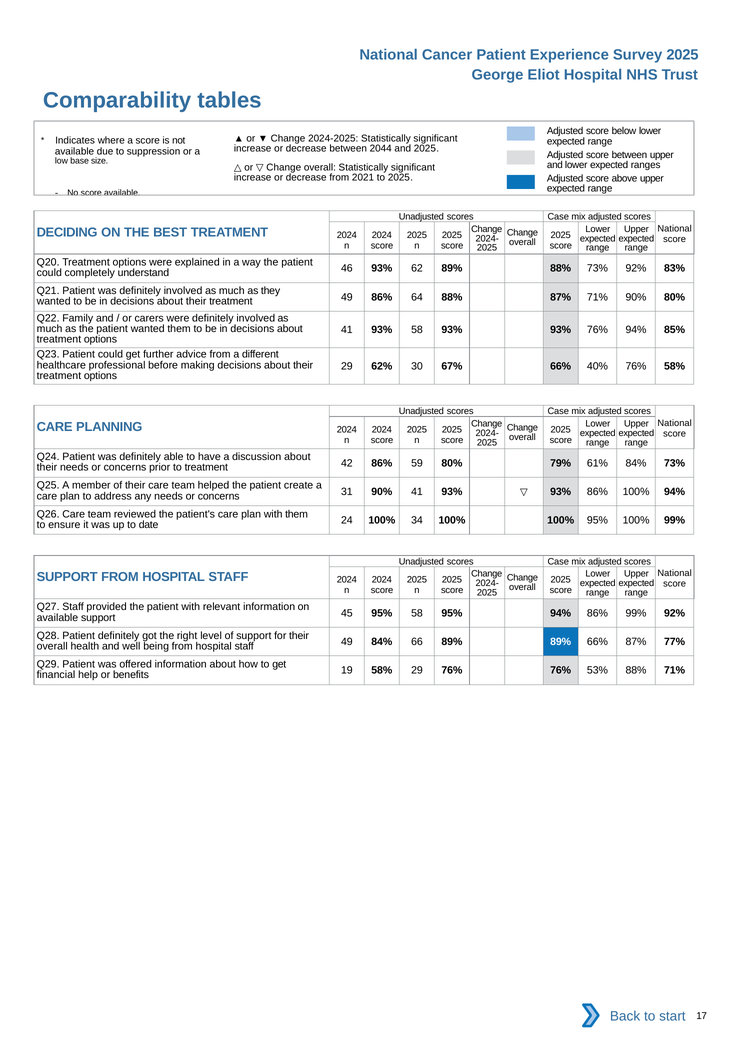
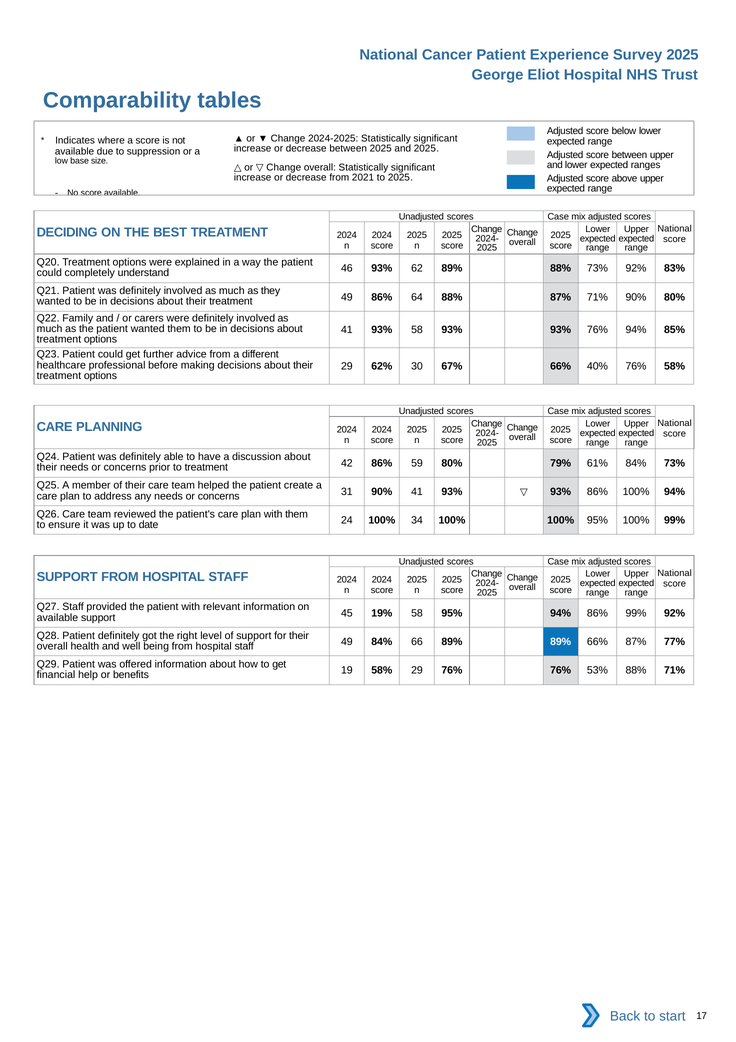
between 2044: 2044 -> 2025 (381, 148)
45 95%: 95% -> 19% (382, 613)
